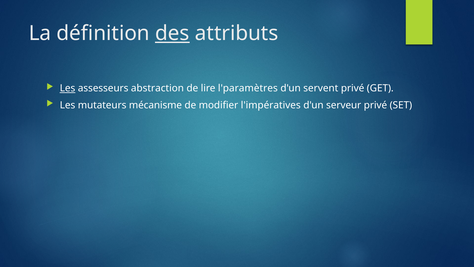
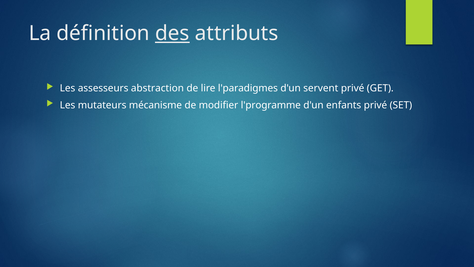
Les underline: present -> none (68, 88)
l'paramètres: l'paramètres -> l'paradigmes (248, 88)
l'impératives: l'impératives -> l'programme (271, 105)
serveur: serveur -> enfants (344, 105)
